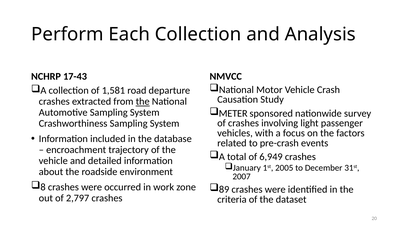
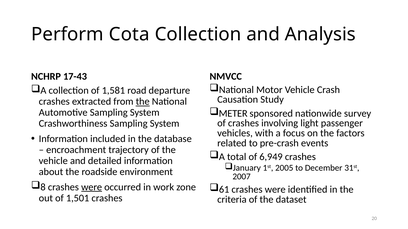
Each: Each -> Cota (129, 34)
were underline: none -> present (92, 187)
89: 89 -> 61 (224, 190)
2,797: 2,797 -> 1,501 (78, 198)
